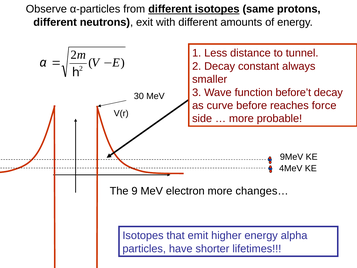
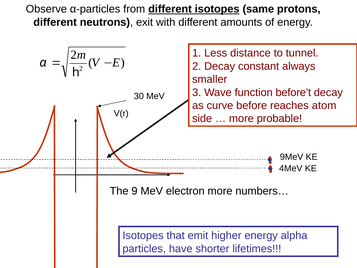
force: force -> atom (324, 105)
changes…: changes… -> numbers… (262, 191)
